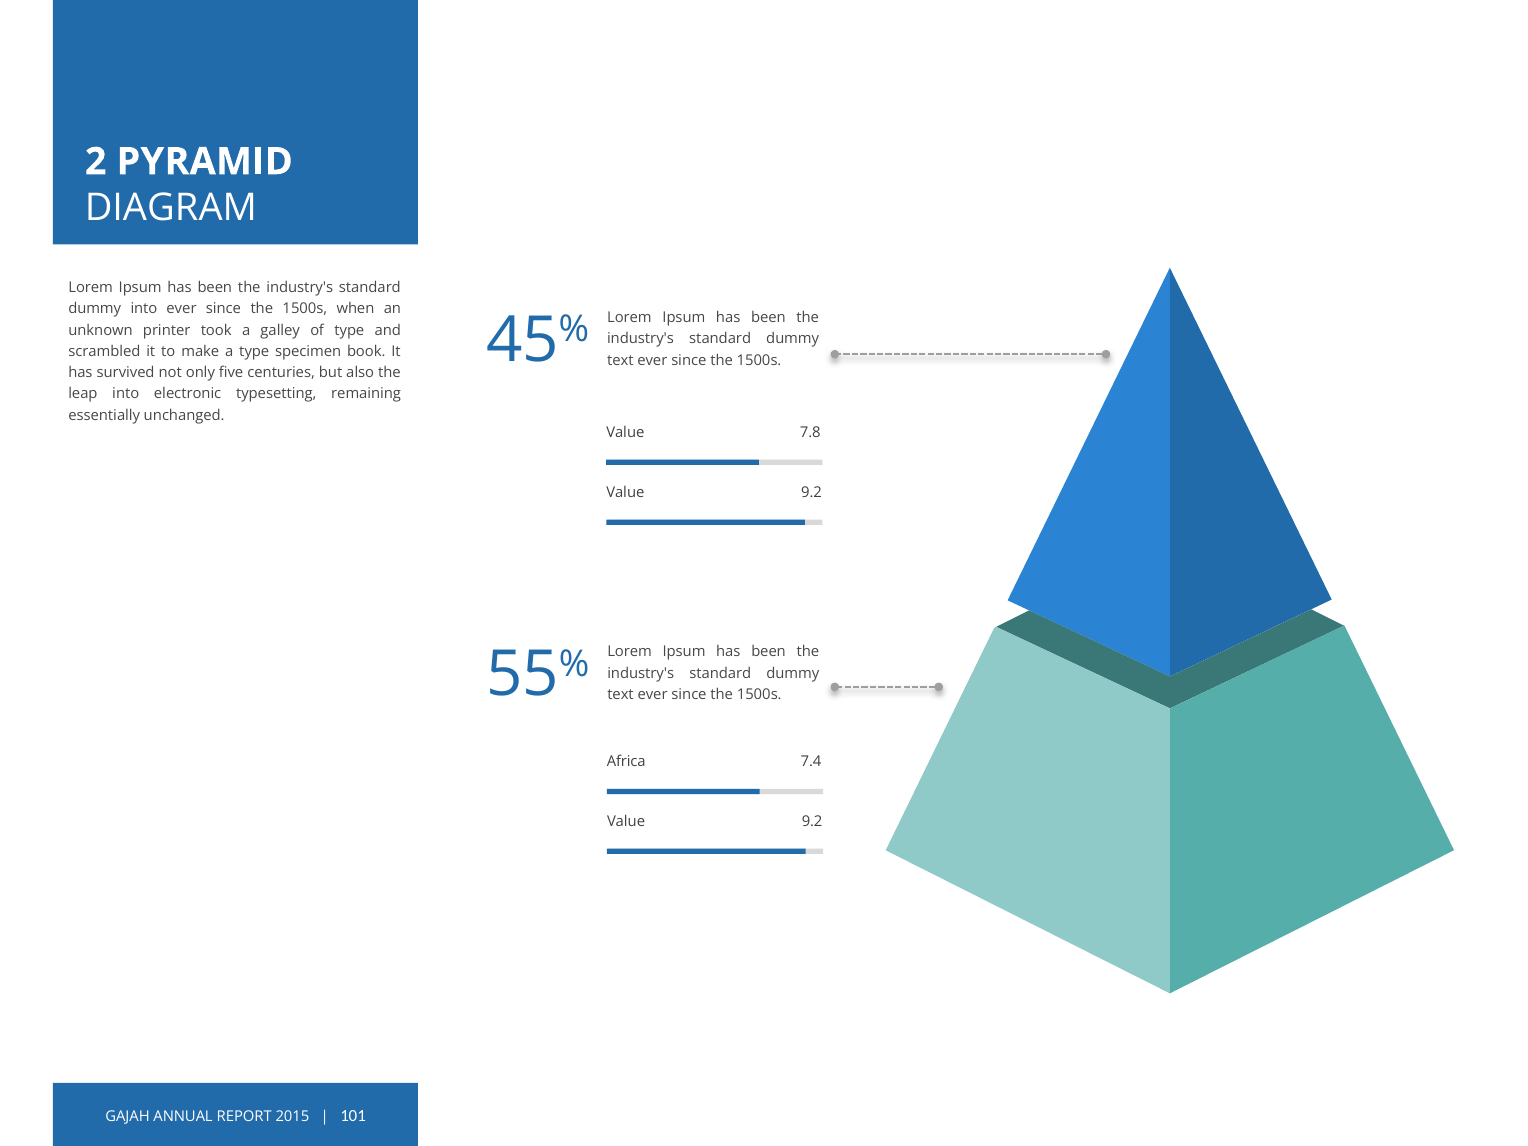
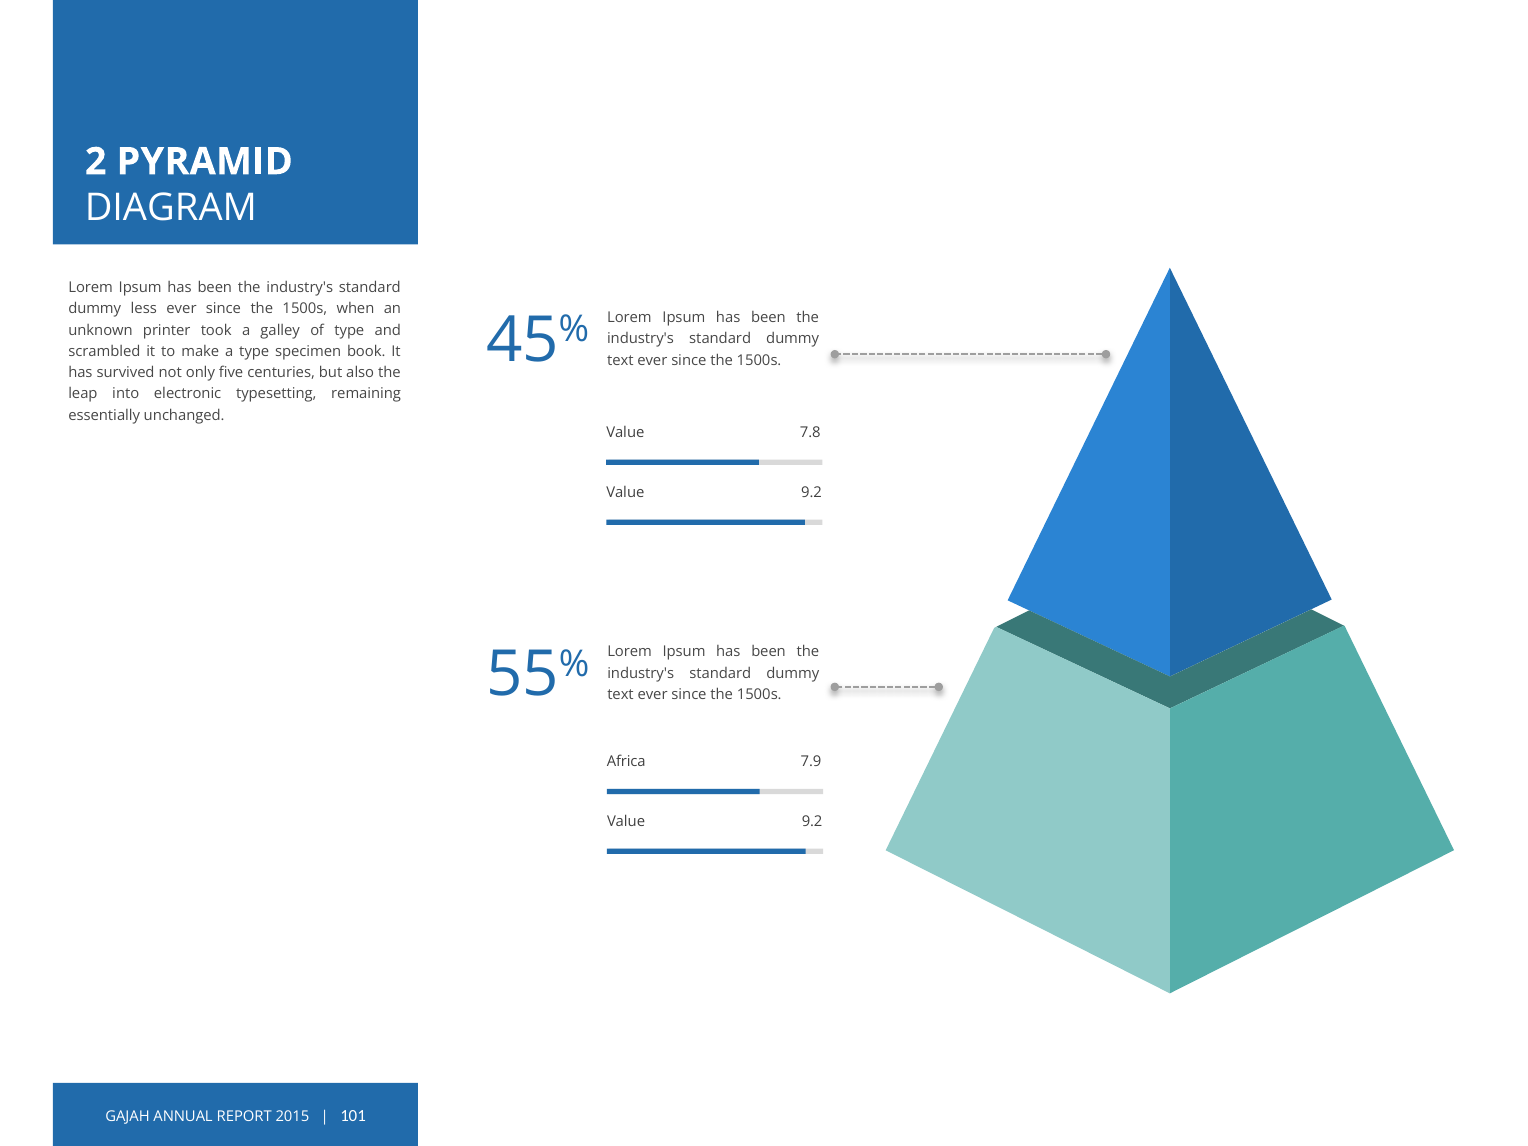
dummy into: into -> less (144, 309)
7.4: 7.4 -> 7.9 (811, 762)
